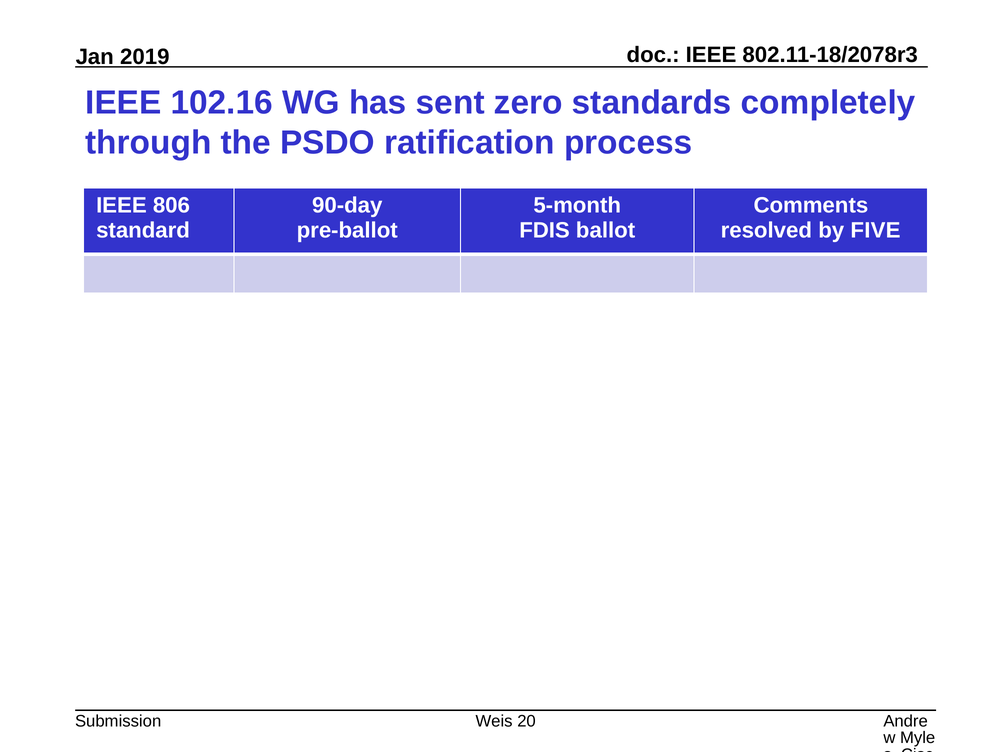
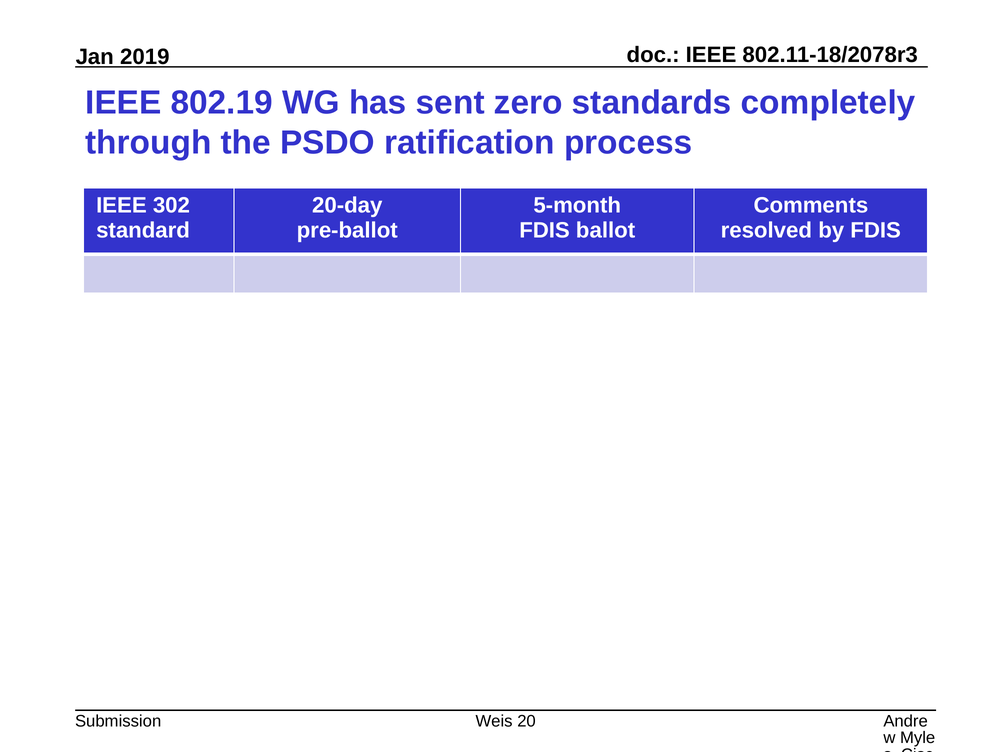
102.16: 102.16 -> 802.19 (222, 103)
806: 806 -> 302 (171, 206)
90-day: 90-day -> 20-day (347, 206)
by FIVE: FIVE -> FDIS (876, 230)
